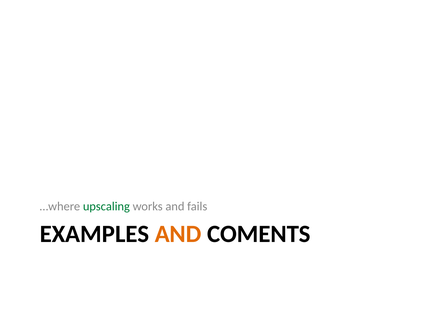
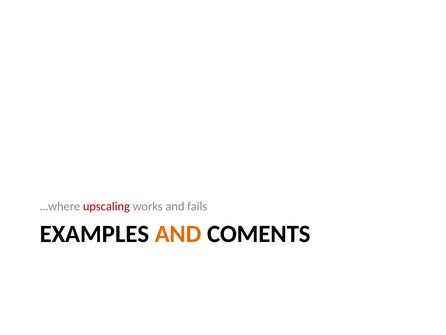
upscaling colour: green -> red (106, 206)
